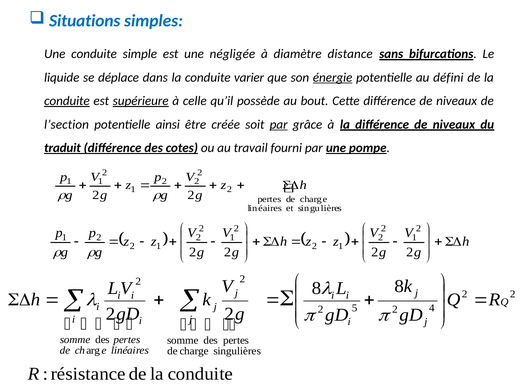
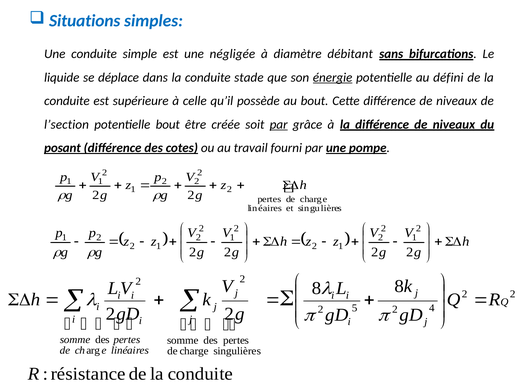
distance: distance -> débitant (350, 54)
varier: varier -> stade (249, 78)
conduite underline: present -> none (67, 101)
supérieure underline: present -> none (141, 101)
potentielle ainsi: ainsi -> bout (168, 125)
traduit: traduit -> posant (62, 148)
